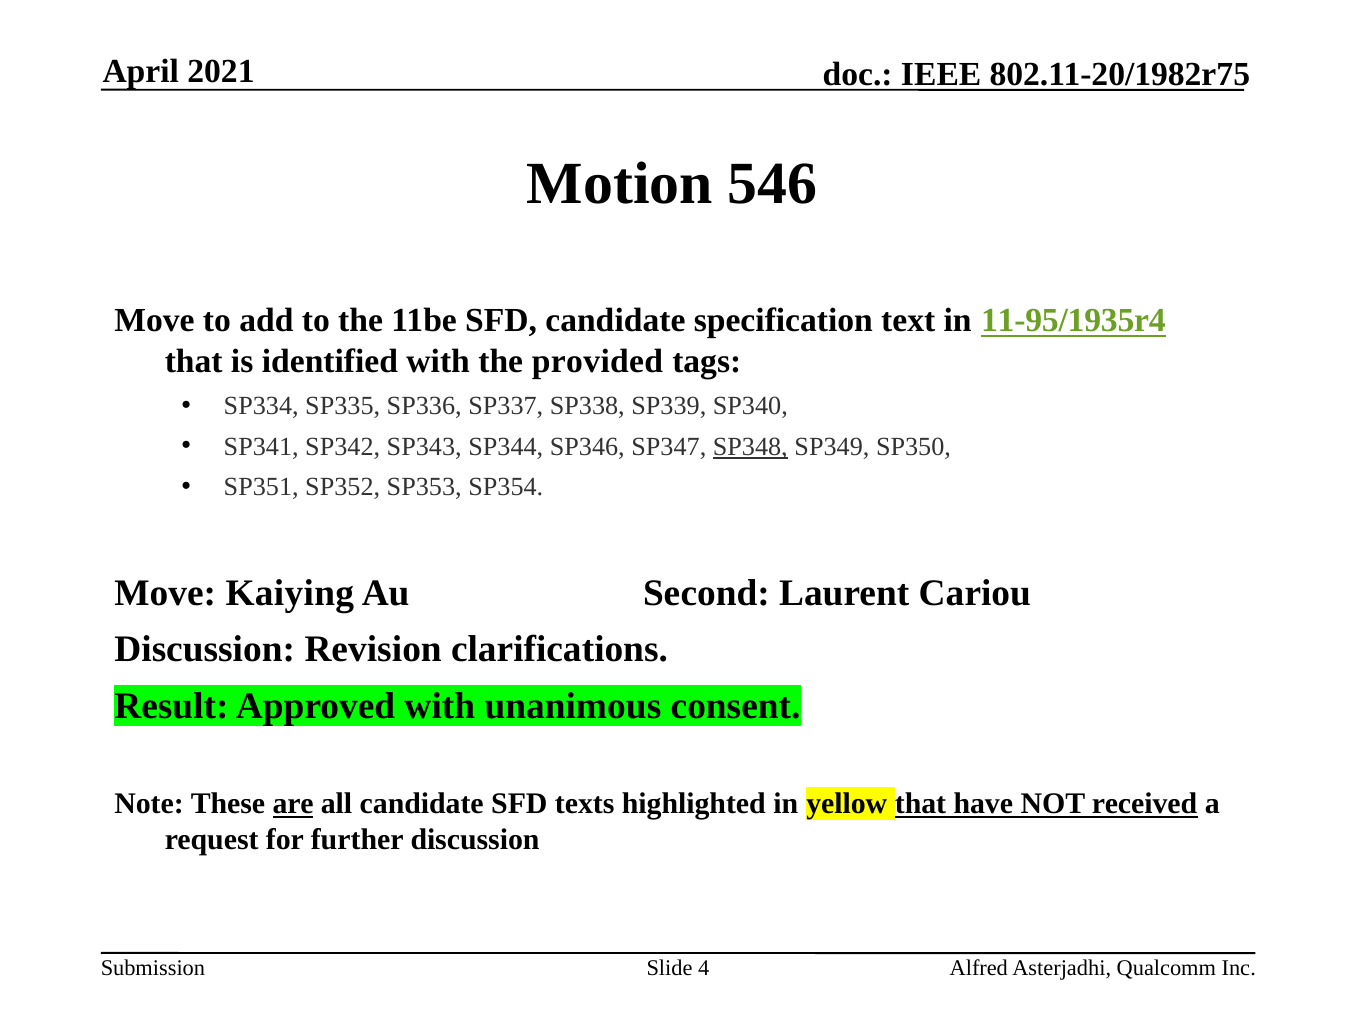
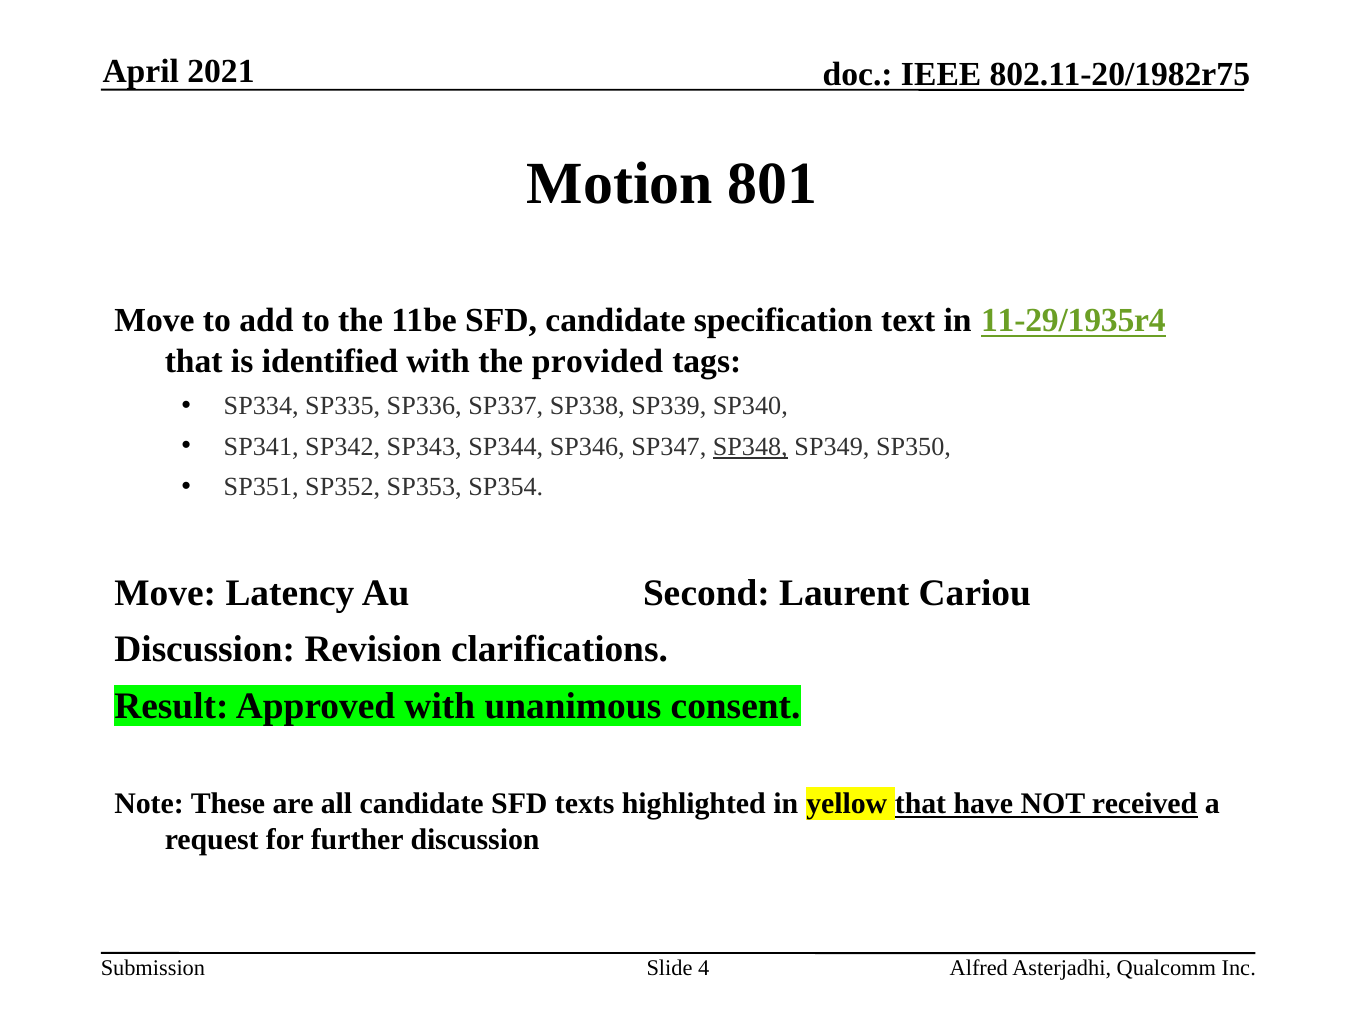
546: 546 -> 801 (773, 183)
11-95/1935r4: 11-95/1935r4 -> 11-29/1935r4 (1073, 321)
Kaiying: Kaiying -> Latency (290, 593)
are underline: present -> none (293, 804)
